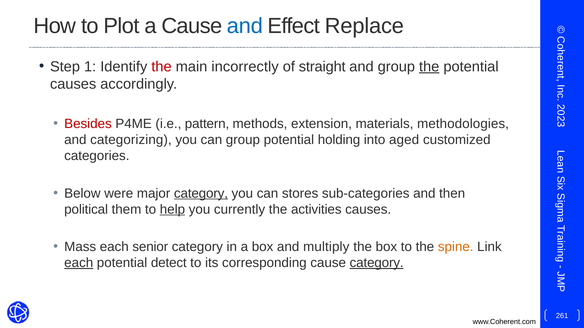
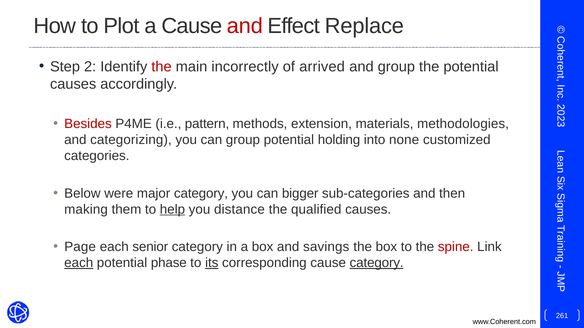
and colour: blue -> red (245, 26)
Step 1: 1 -> 2 (90, 67)
straight: straight -> arrived (322, 67)
the underline: present -> none (429, 67)
aged: aged -> none (404, 140)
category underline: present -> none (201, 194)
stores: stores -> bigger (300, 194)
political: political -> making (86, 210)
currently: currently -> distance (239, 210)
activities: activities -> qualified (316, 210)
Mass: Mass -> Page (80, 247)
multiply: multiply -> savings (326, 247)
spine colour: orange -> red (456, 247)
detect: detect -> phase (169, 263)
its underline: none -> present (212, 263)
